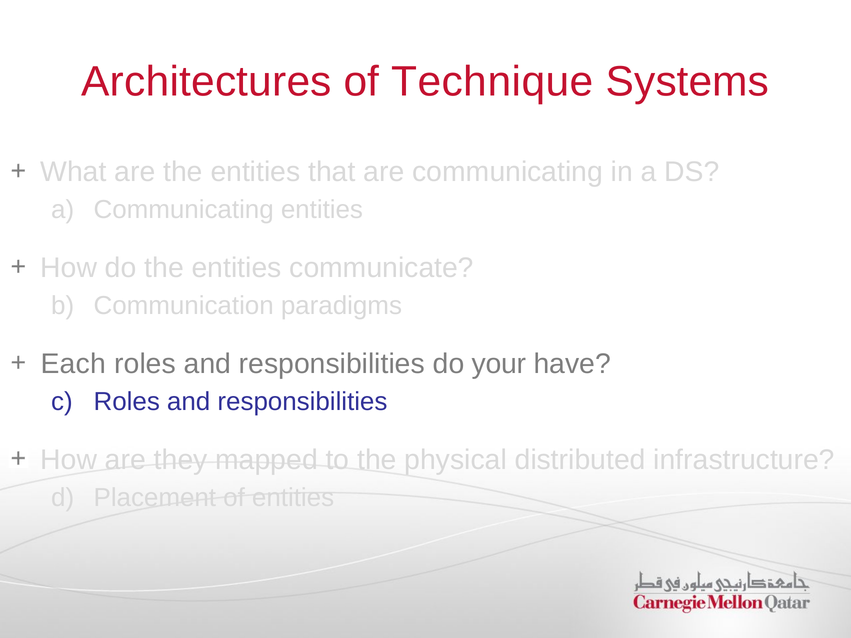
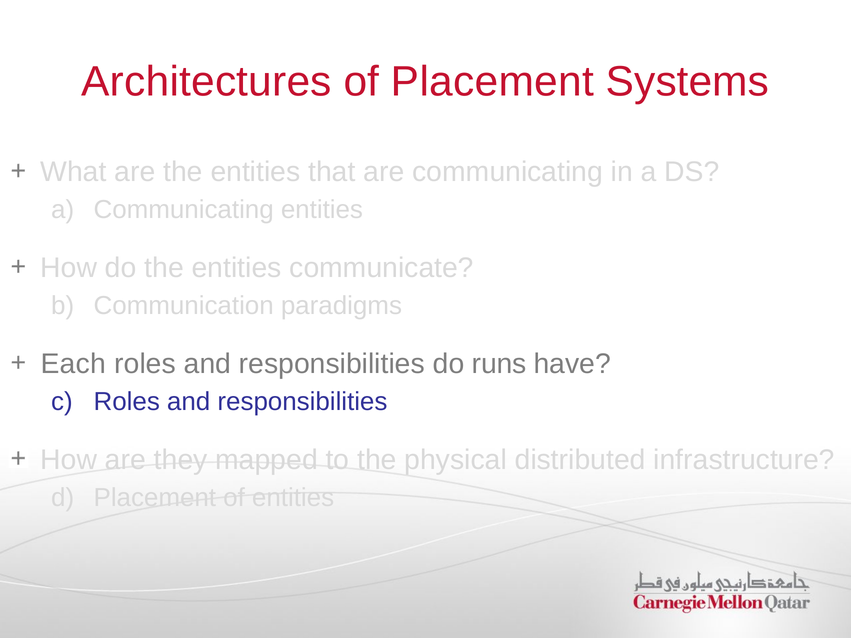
of Technique: Technique -> Placement (492, 82)
your: your -> runs (499, 364)
